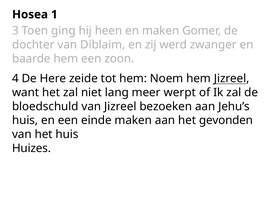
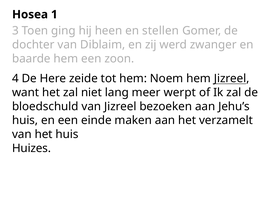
en maken: maken -> stellen (161, 31)
gevonden: gevonden -> verzamelt (226, 120)
